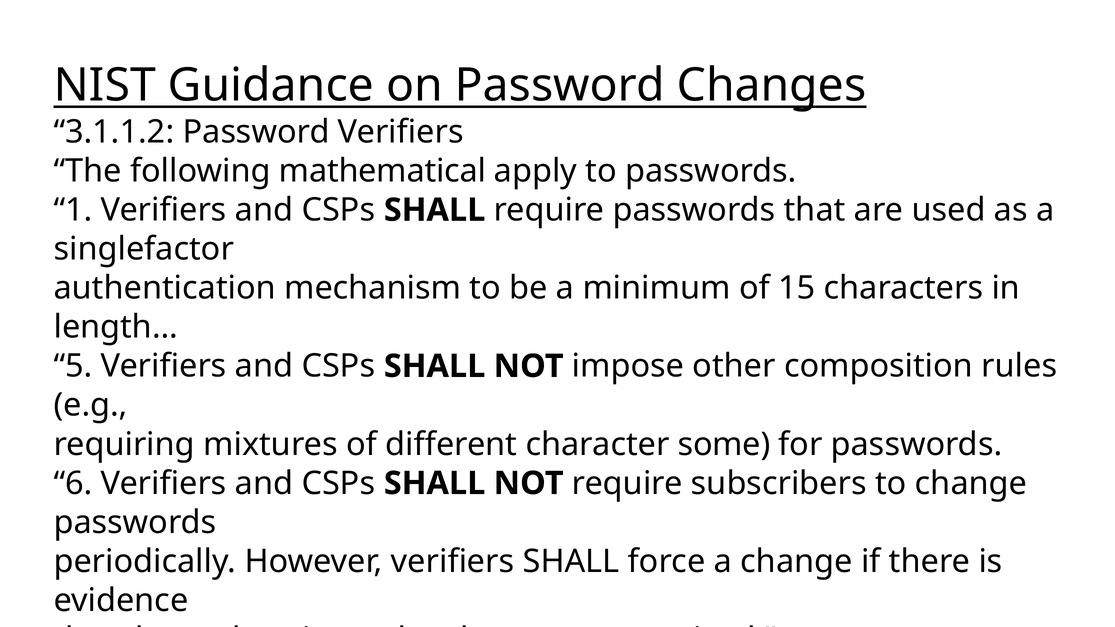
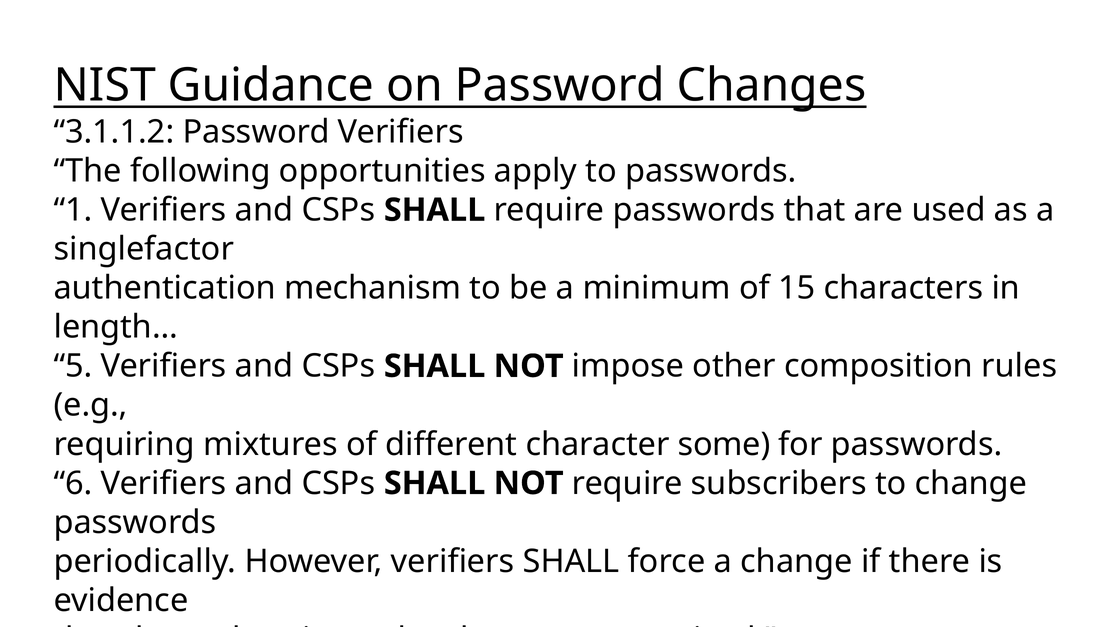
mathematical: mathematical -> opportunities (382, 171)
